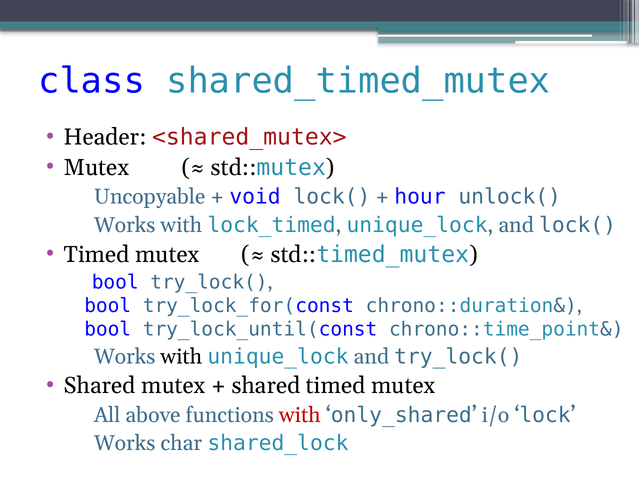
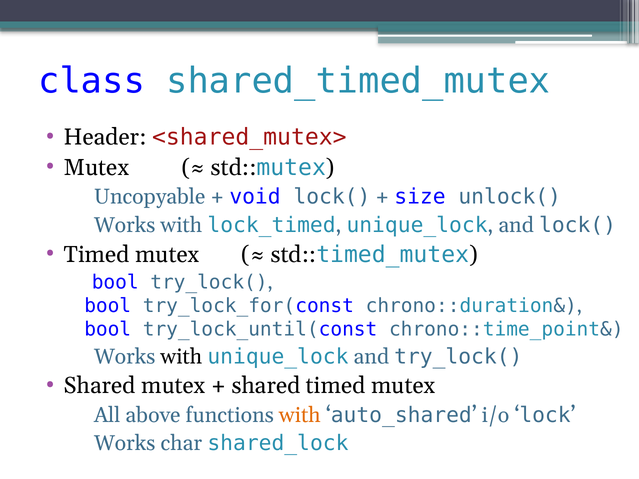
hour: hour -> size (420, 197)
with colour: red -> orange (300, 415)
only_shared: only_shared -> auto_shared (401, 415)
